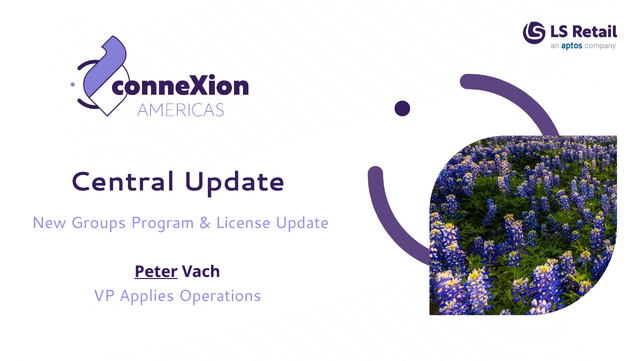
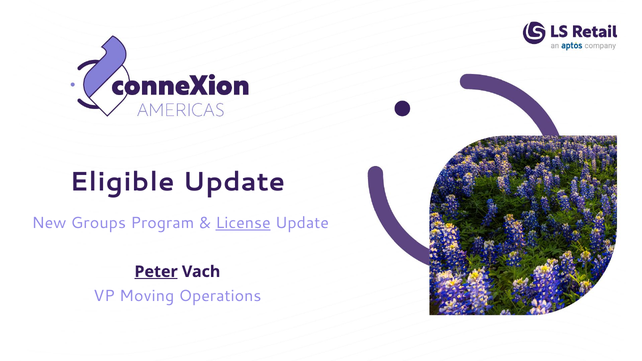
Central: Central -> Eligible (122, 182)
License underline: none -> present (243, 223)
Applies: Applies -> Moving (147, 296)
